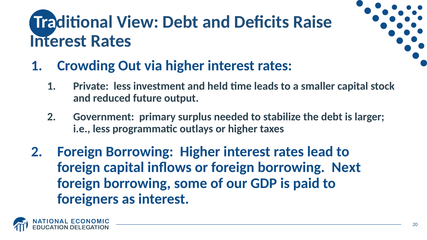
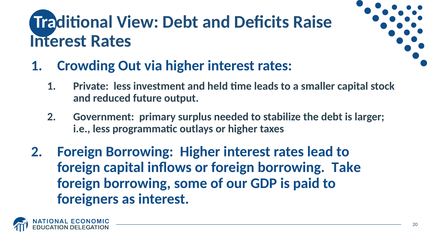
Next: Next -> Take (346, 167)
